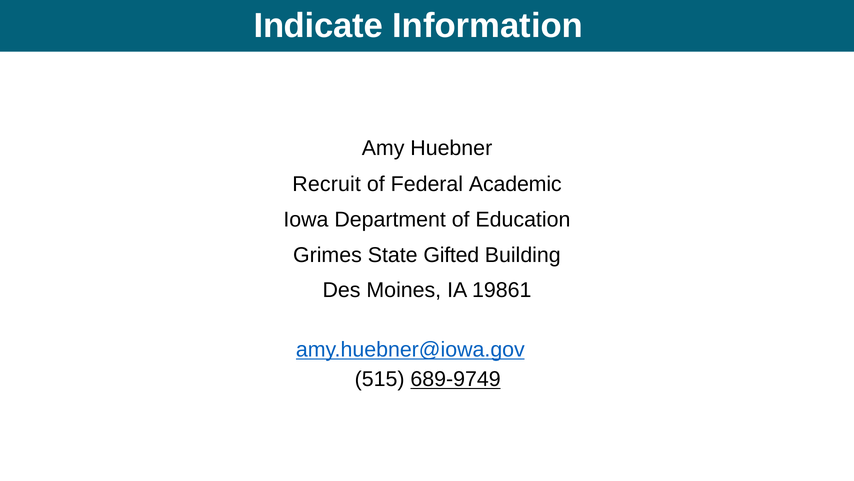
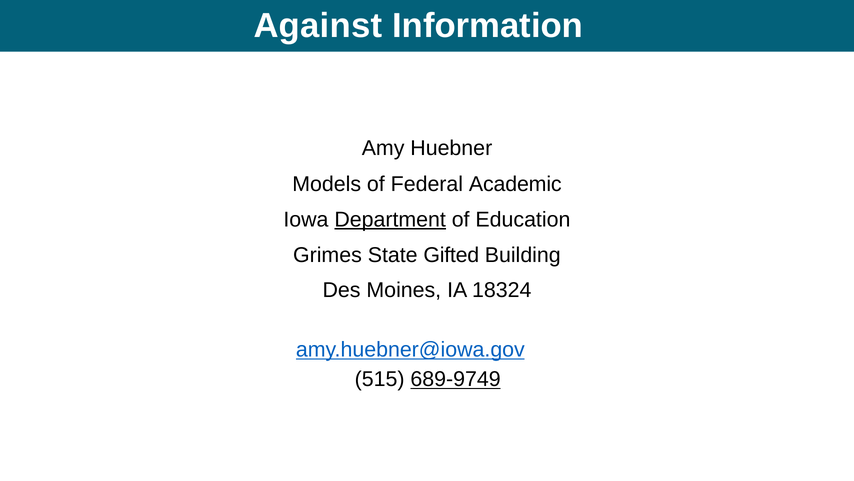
Indicate: Indicate -> Against (318, 26)
Recruit: Recruit -> Models (327, 184)
Department underline: none -> present (390, 219)
19861: 19861 -> 18324 (502, 290)
